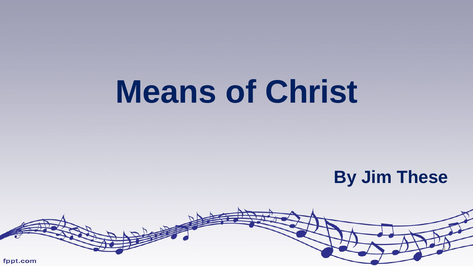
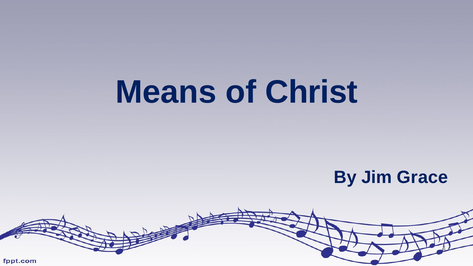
These: These -> Grace (422, 177)
